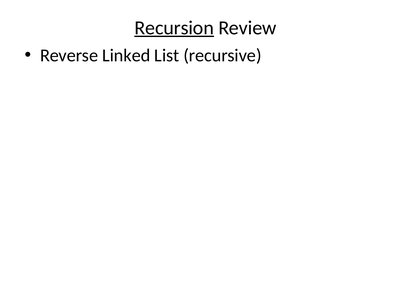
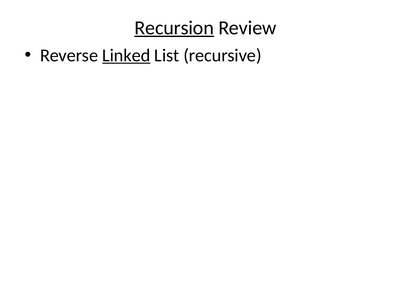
Linked underline: none -> present (126, 55)
